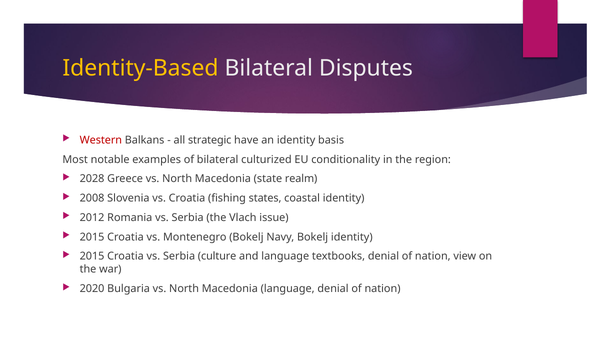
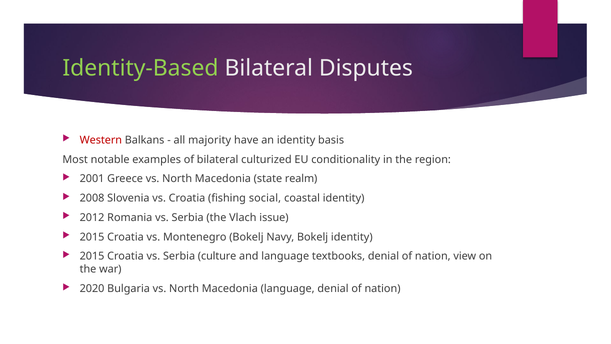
Identity-Based colour: yellow -> light green (141, 68)
strategic: strategic -> majority (210, 140)
2028: 2028 -> 2001 (92, 179)
states: states -> social (265, 198)
